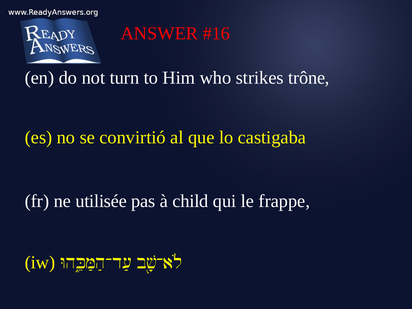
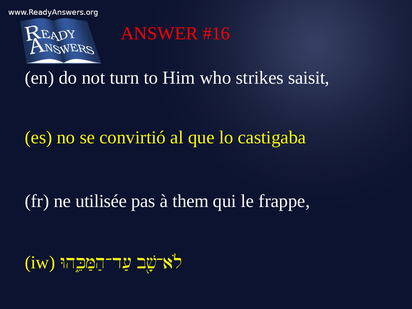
trône: trône -> saisit (309, 78)
child: child -> them (191, 201)
